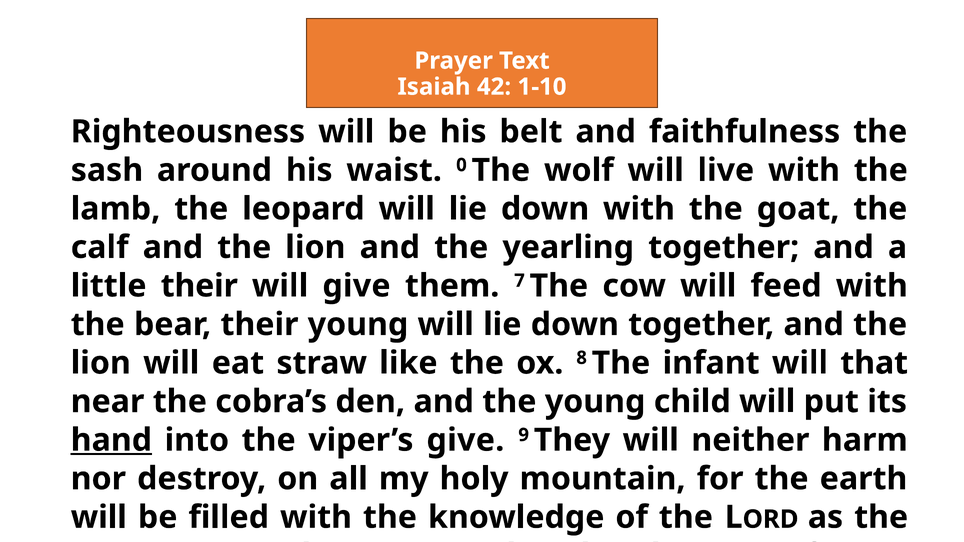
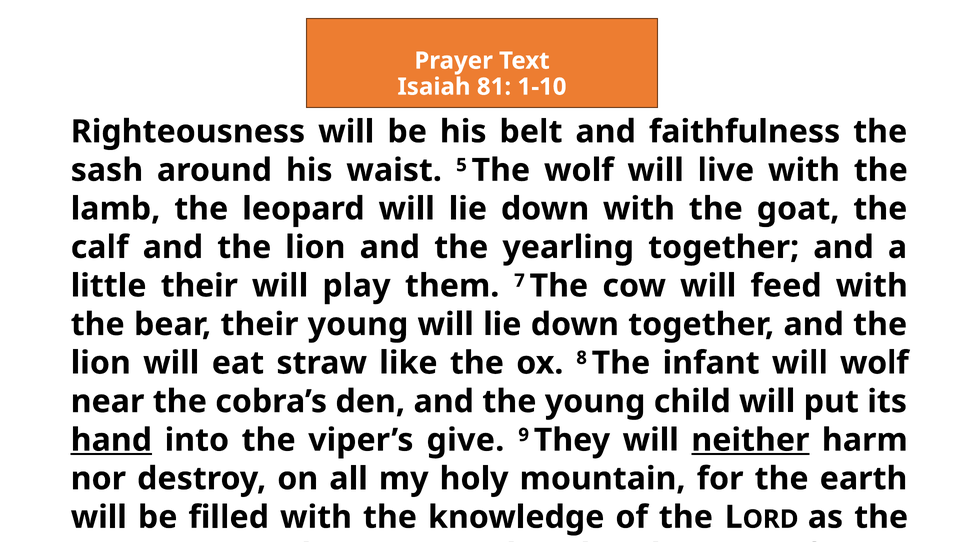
42: 42 -> 81 (494, 87)
0: 0 -> 5 (461, 165)
will give: give -> play (356, 286)
will that: that -> wolf (874, 363)
neither underline: none -> present (750, 440)
